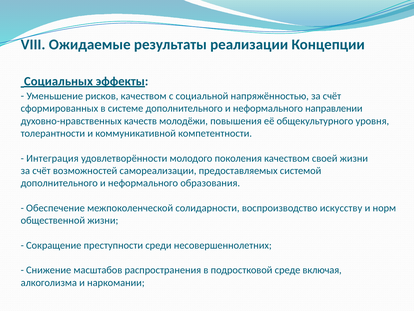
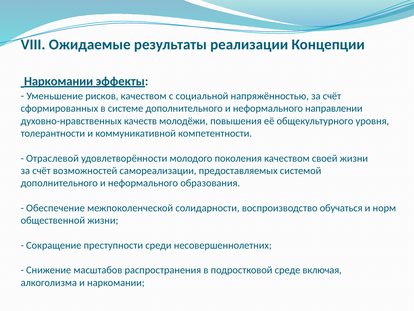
Социальных: Социальных -> Наркомании (59, 81)
Интеграция: Интеграция -> Отраслевой (52, 158)
искусству: искусству -> обучаться (341, 208)
